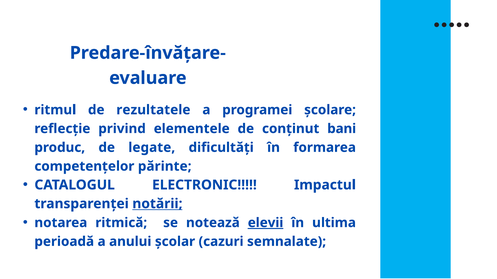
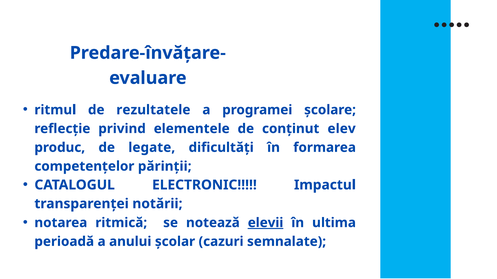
bani: bani -> elev (342, 129)
părinte: părinte -> părinții (165, 167)
notării underline: present -> none (157, 204)
